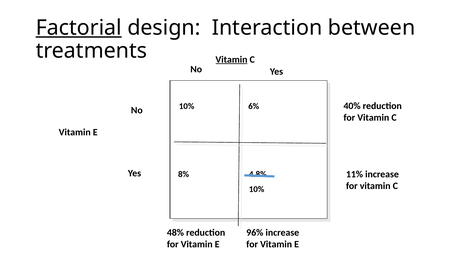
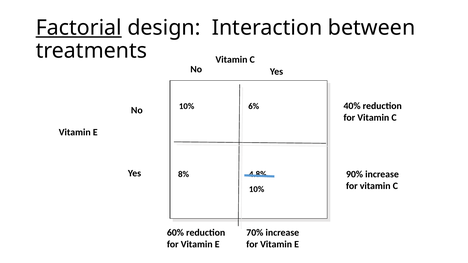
Vitamin underline: present -> none (231, 60)
11%: 11% -> 90% (355, 174)
48%: 48% -> 60% (175, 233)
96%: 96% -> 70% (255, 233)
